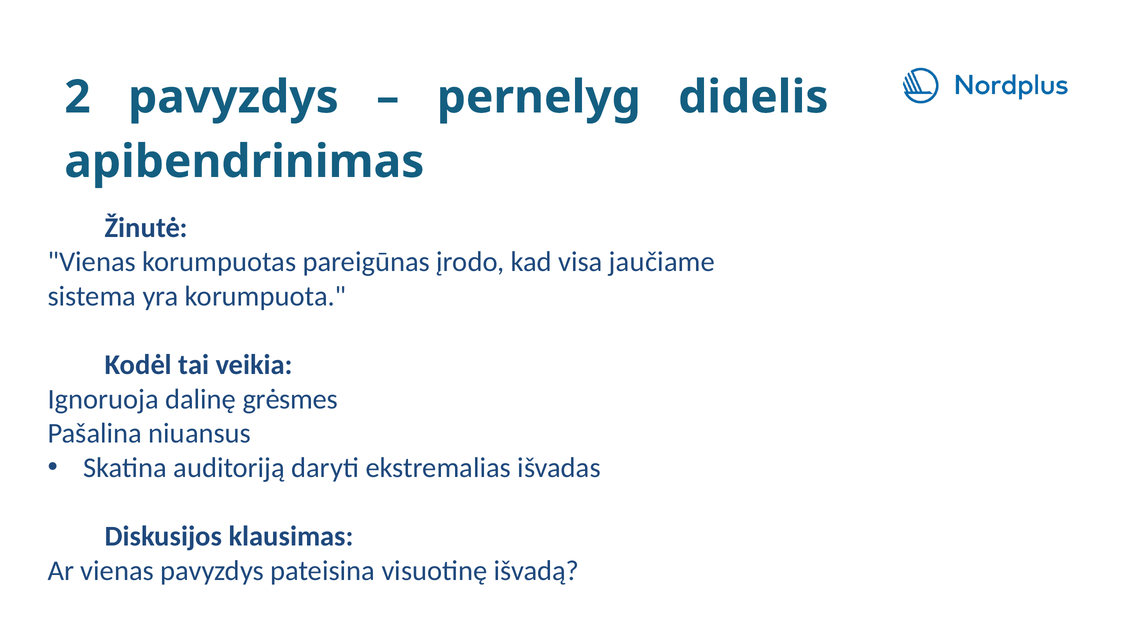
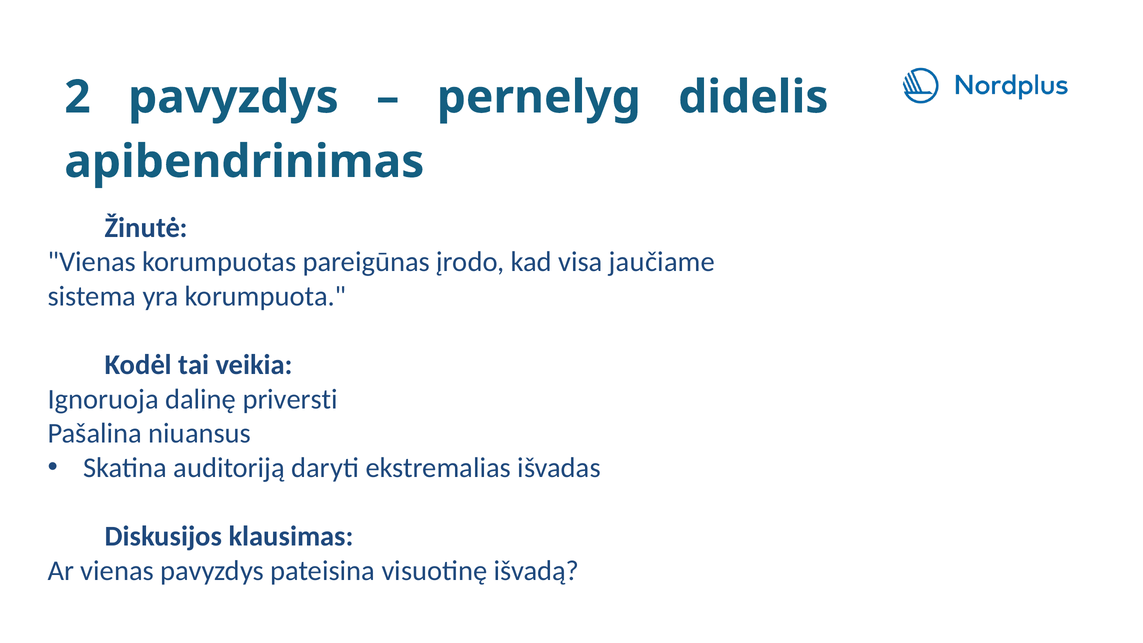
grėsmes: grėsmes -> priversti (290, 399)
